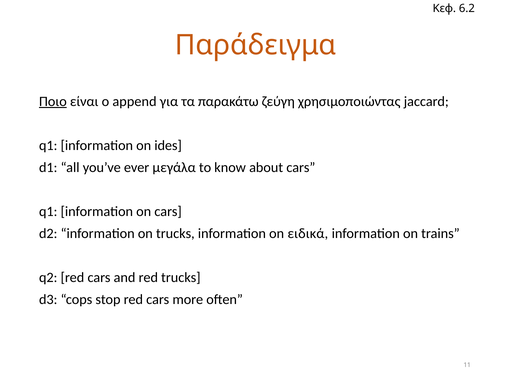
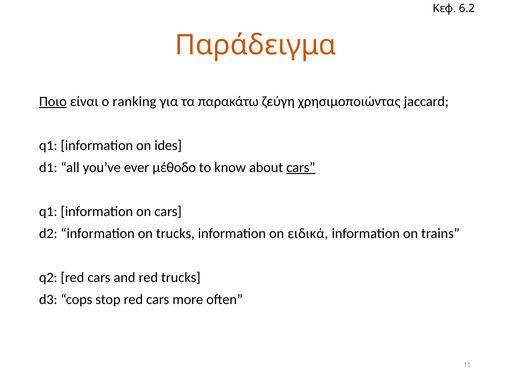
append: append -> ranking (134, 101)
μεγάλα: μεγάλα -> μέθοδο (174, 167)
cars underline: none -> present (301, 167)
